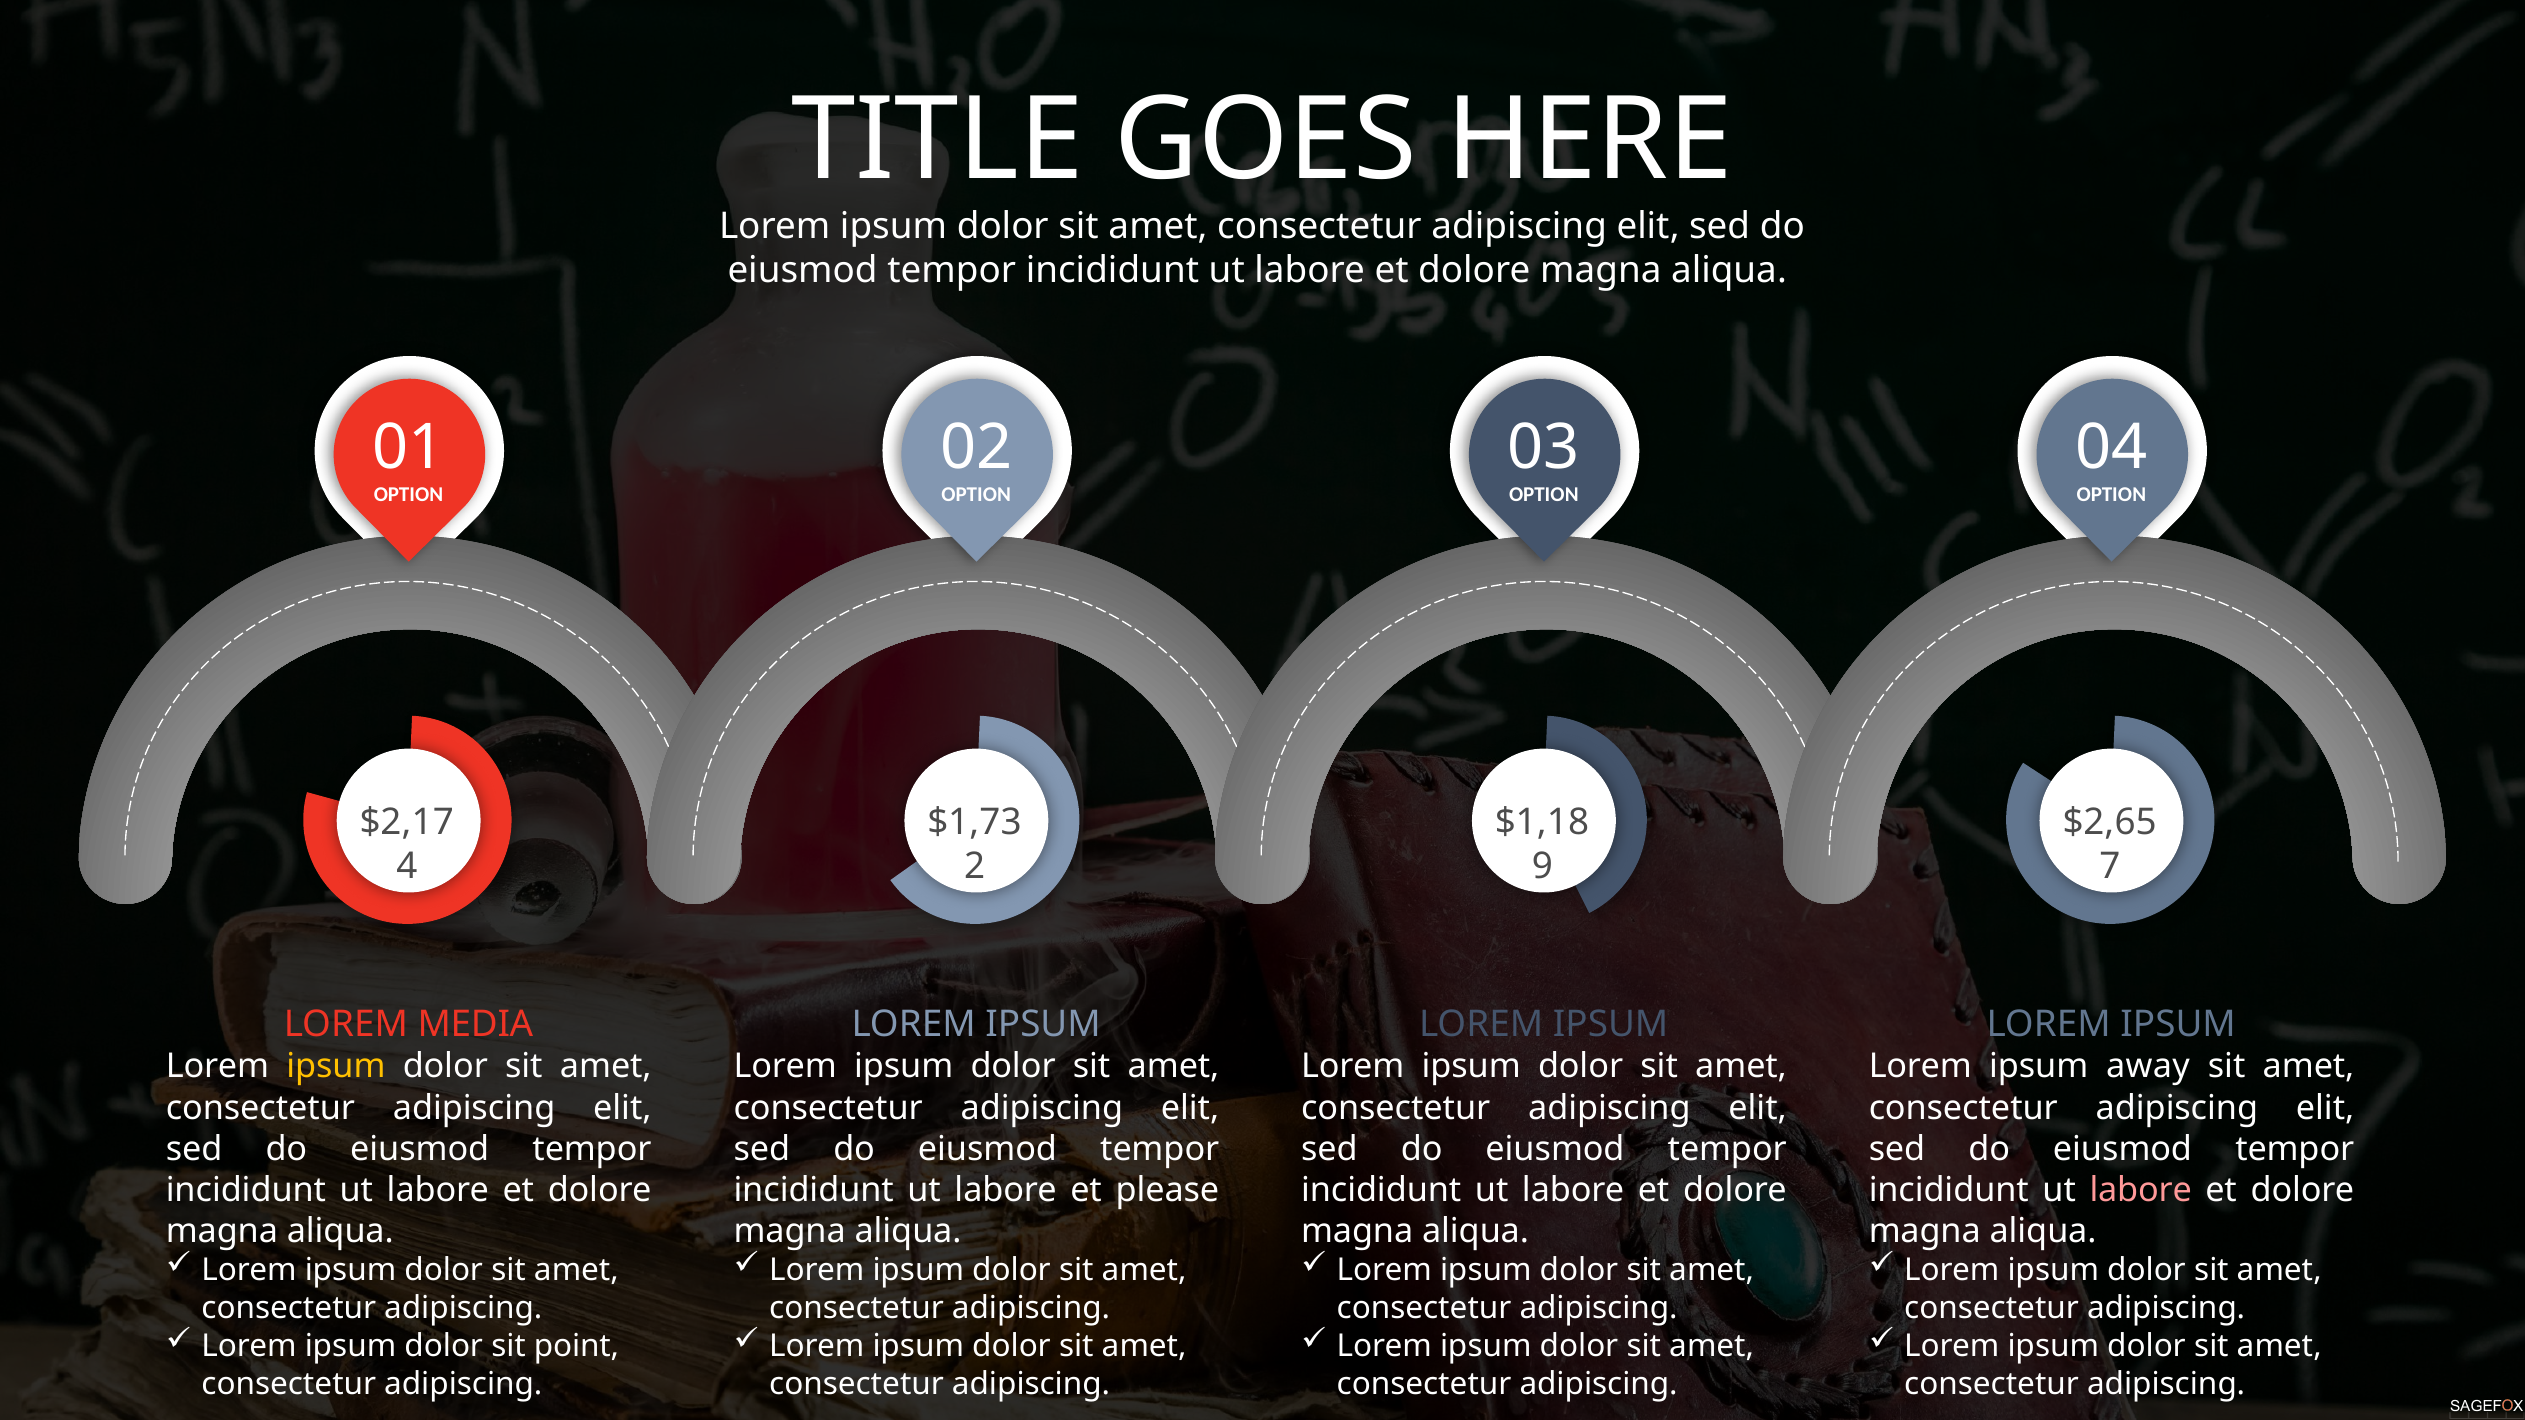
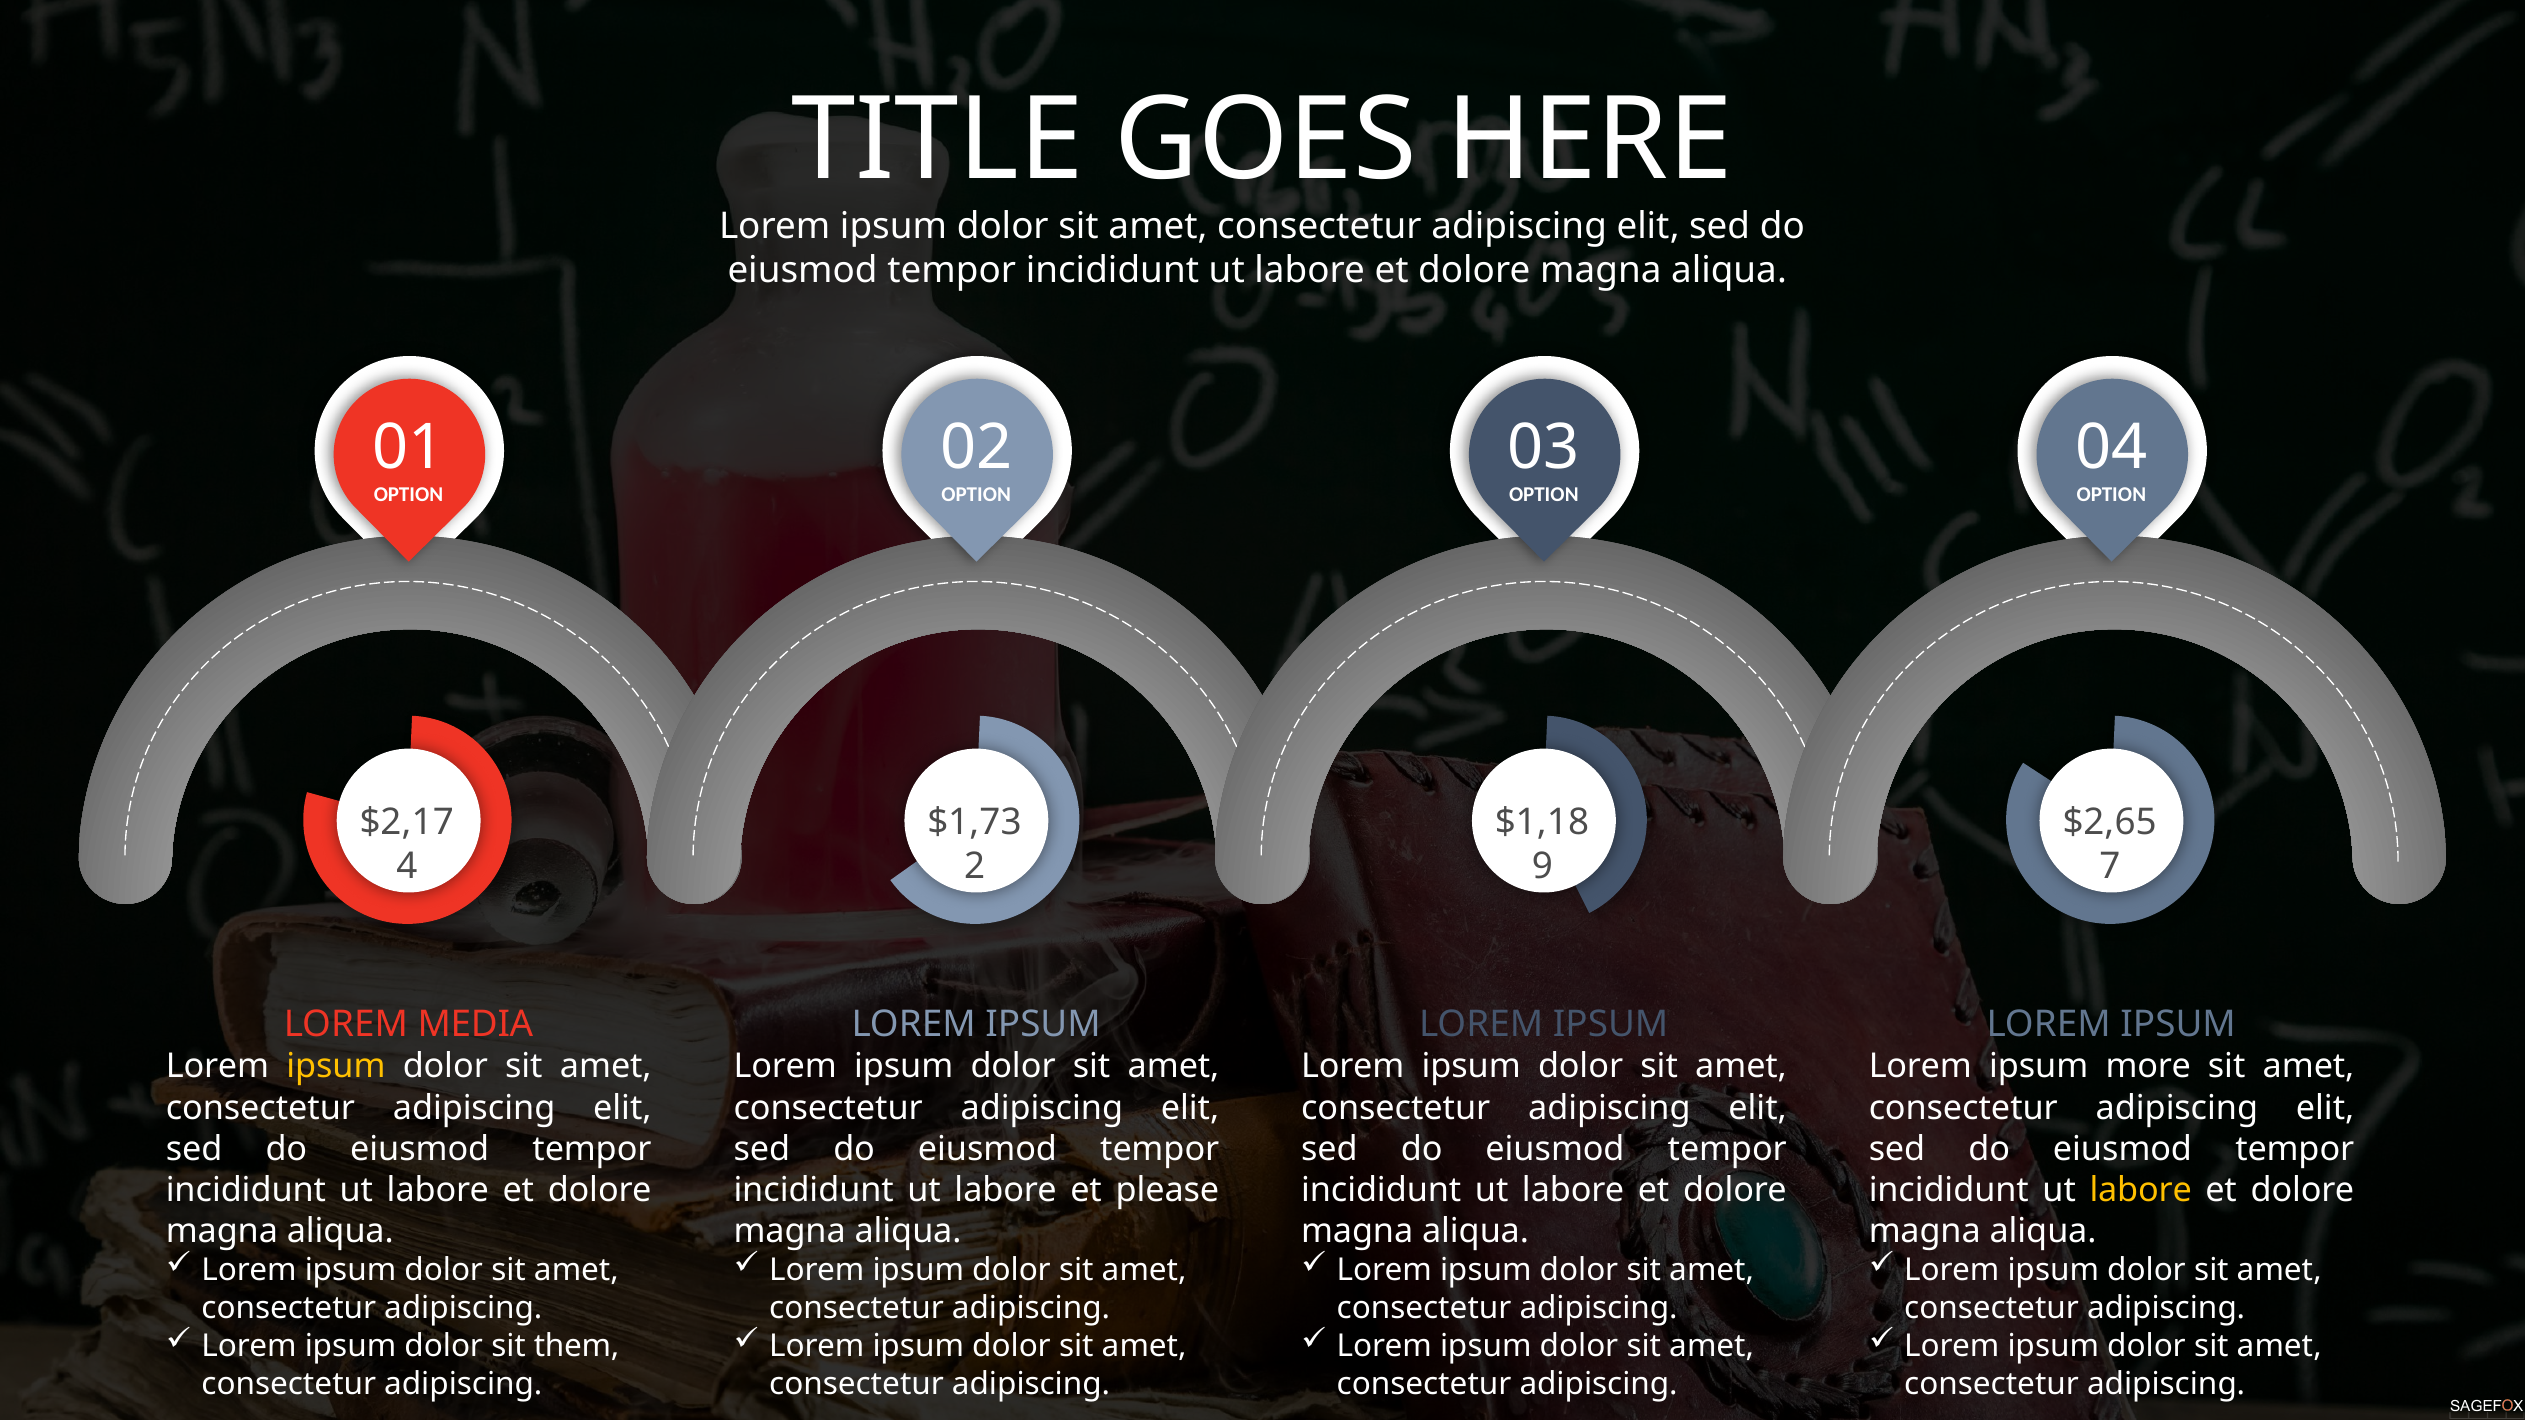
away: away -> more (2148, 1067)
labore colour: pink -> yellow (2141, 1190)
point: point -> them (577, 1346)
